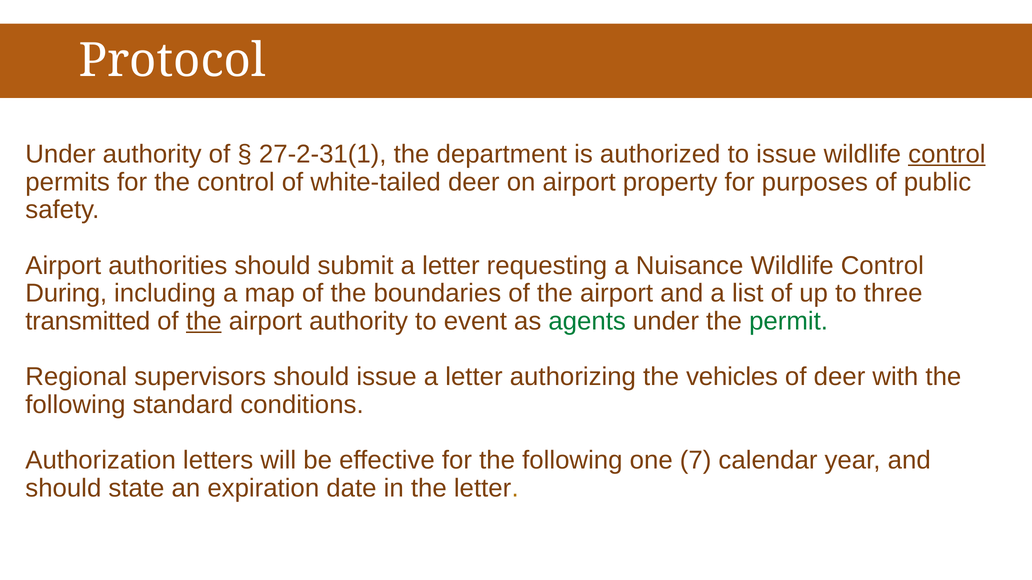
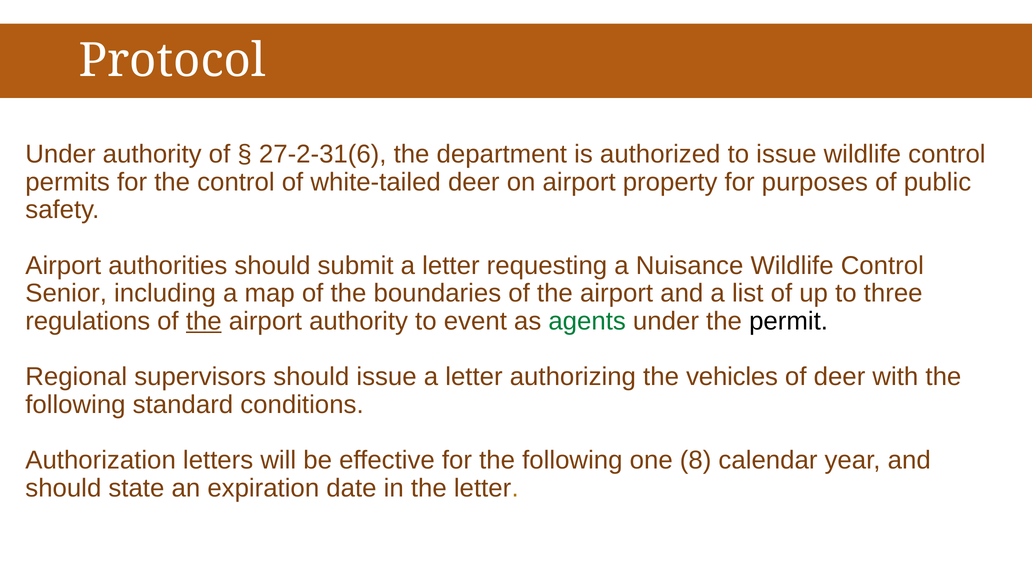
27-2-31(1: 27-2-31(1 -> 27-2-31(6 (323, 154)
control underline: present -> none (947, 154)
During: During -> Senior (66, 294)
transmitted: transmitted -> regulations (88, 322)
permit colour: green -> black (789, 322)
7: 7 -> 8 (696, 461)
